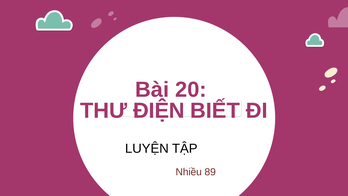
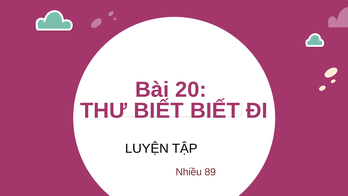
THƯ ĐIỆN: ĐIỆN -> BIẾT (159, 111)
